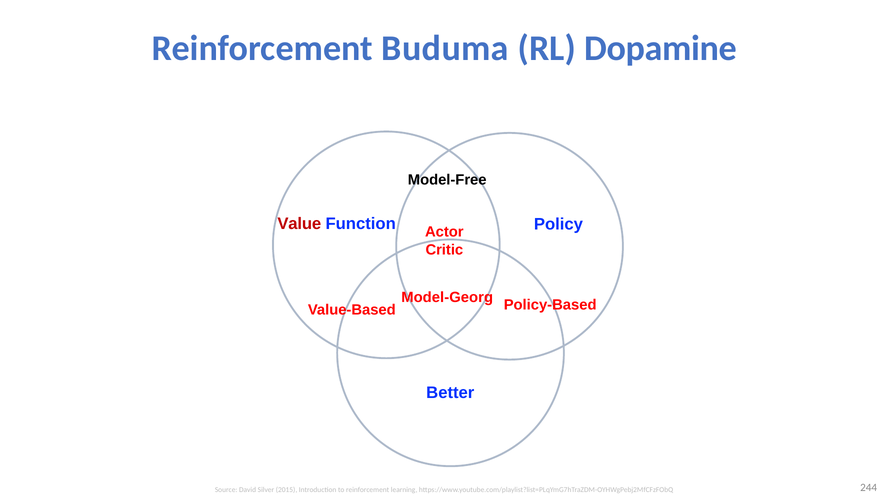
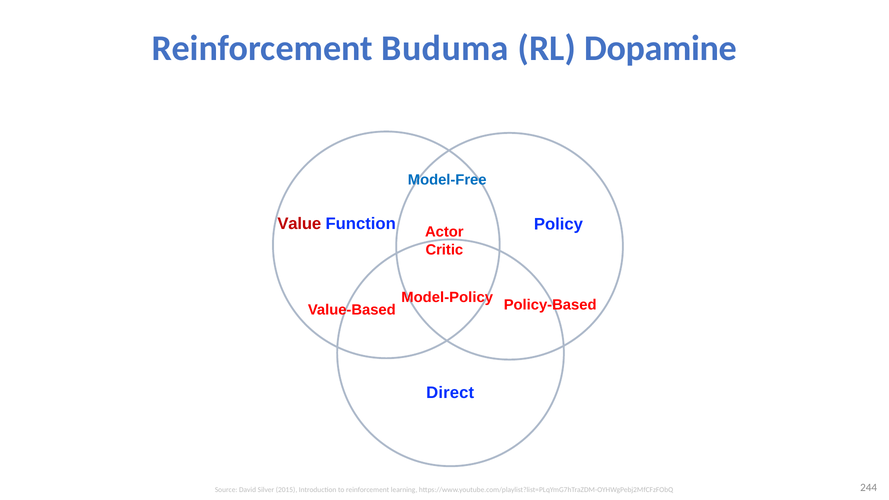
Model-Free colour: black -> blue (447, 180)
Model-Georg: Model-Georg -> Model-Policy (447, 297)
Better: Better -> Direct (450, 393)
